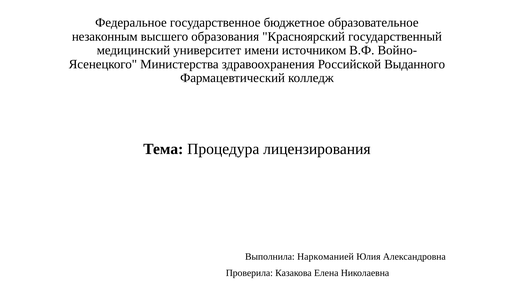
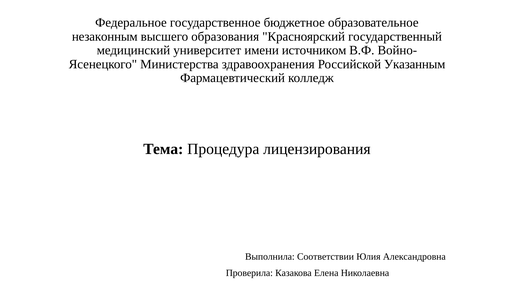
Выданного: Выданного -> Указанным (415, 64)
Наркоманией: Наркоманией -> Соответствии (326, 257)
